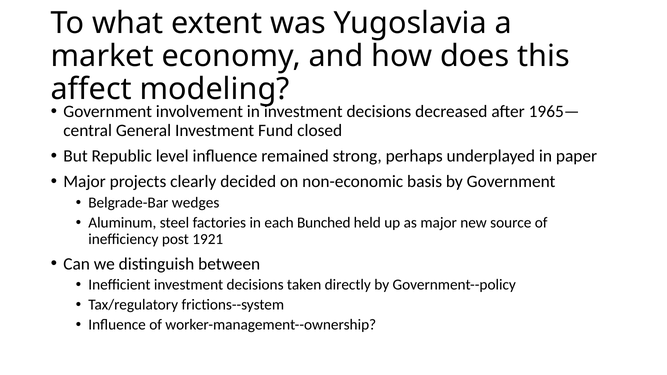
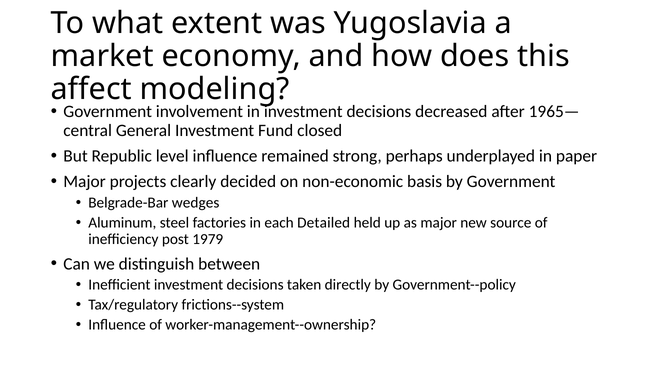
Bunched: Bunched -> Detailed (324, 223)
1921: 1921 -> 1979 (208, 239)
